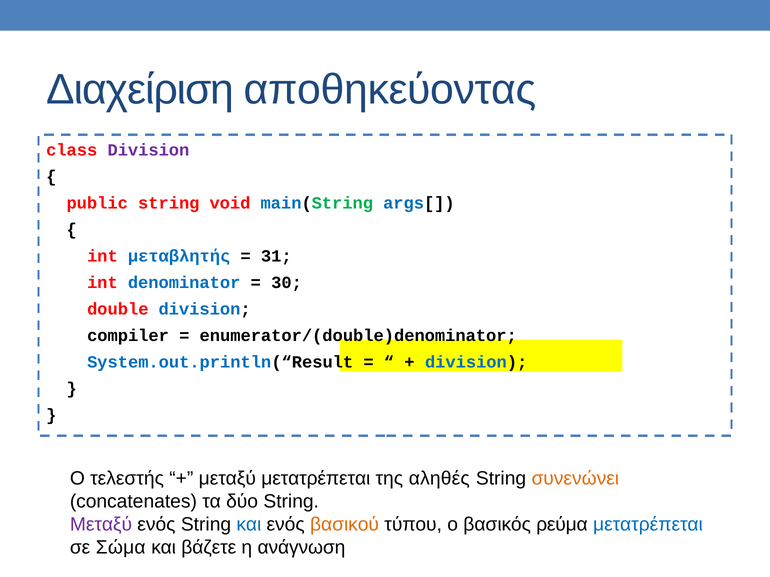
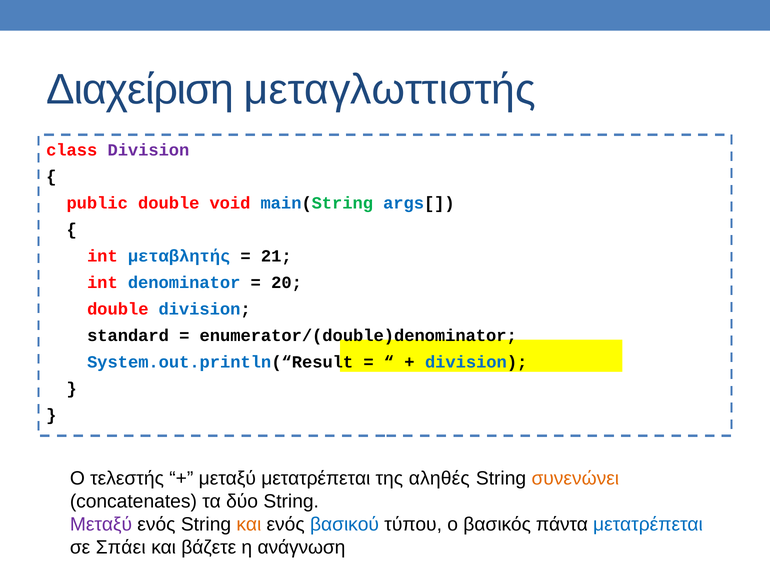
αποθηκεύοντας: αποθηκεύοντας -> μεταγλωττιστής (390, 90)
public string: string -> double (169, 203)
31: 31 -> 21 (276, 256)
30: 30 -> 20 (287, 283)
compiler: compiler -> standard (128, 336)
και colour: blue -> orange (249, 525)
βασικού colour: orange -> blue (345, 525)
ρεύμα: ρεύμα -> πάντα (562, 525)
Σώμα: Σώμα -> Σπάει (121, 548)
